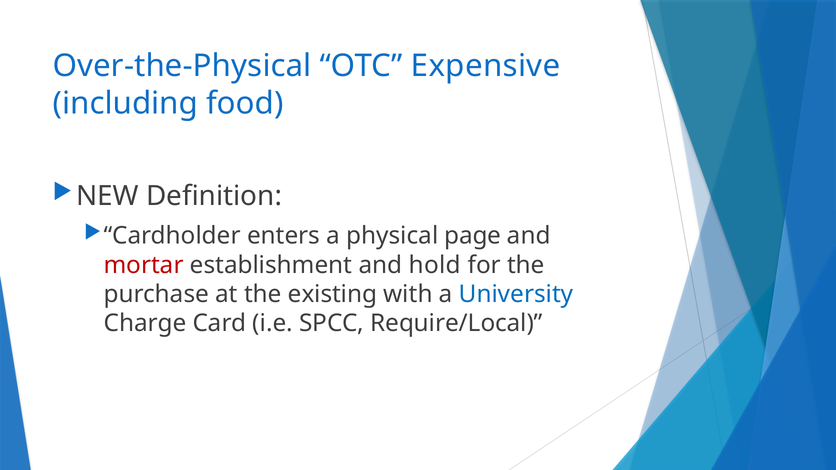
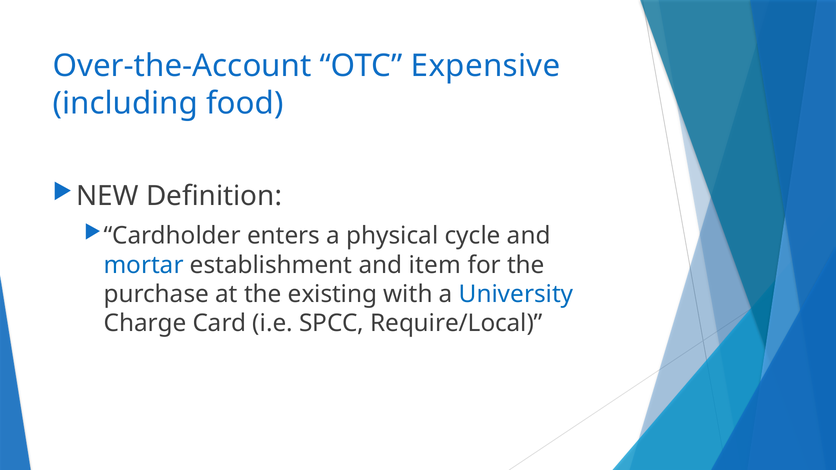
Over-the-Physical: Over-the-Physical -> Over-the-Account (182, 66)
page: page -> cycle (473, 236)
mortar colour: red -> blue (144, 265)
hold: hold -> item (435, 265)
